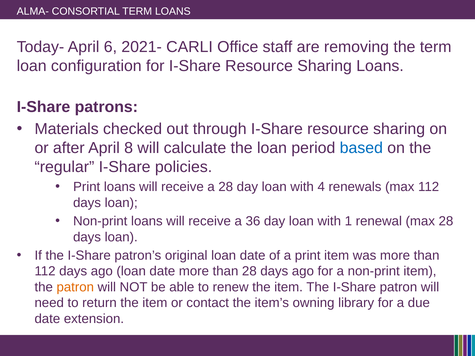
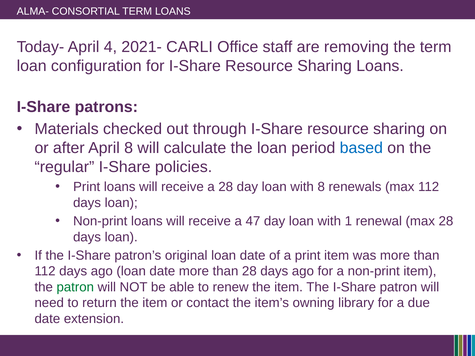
6: 6 -> 4 (110, 47)
with 4: 4 -> 8 (321, 187)
36: 36 -> 47 (253, 221)
patron colour: orange -> green (75, 287)
